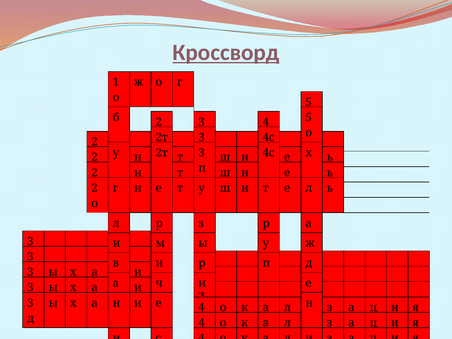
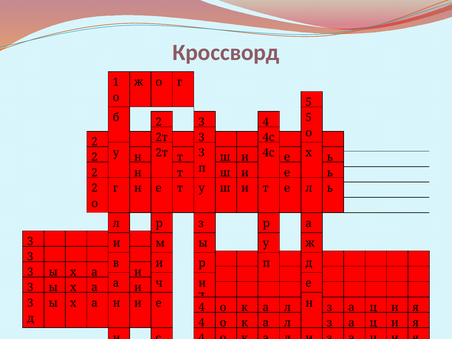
Кроссворд underline: present -> none (226, 53)
